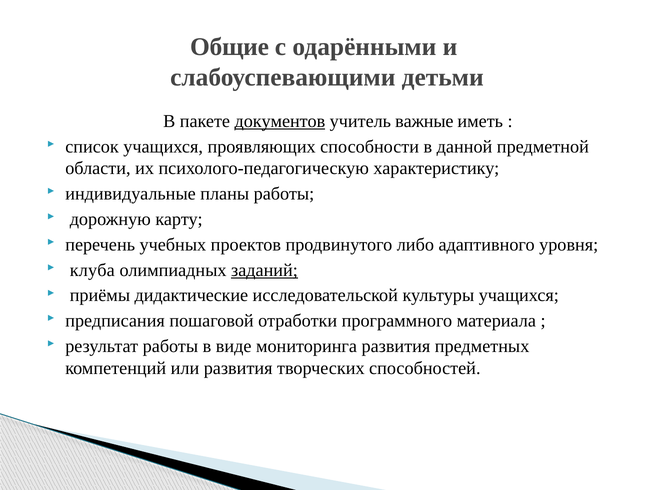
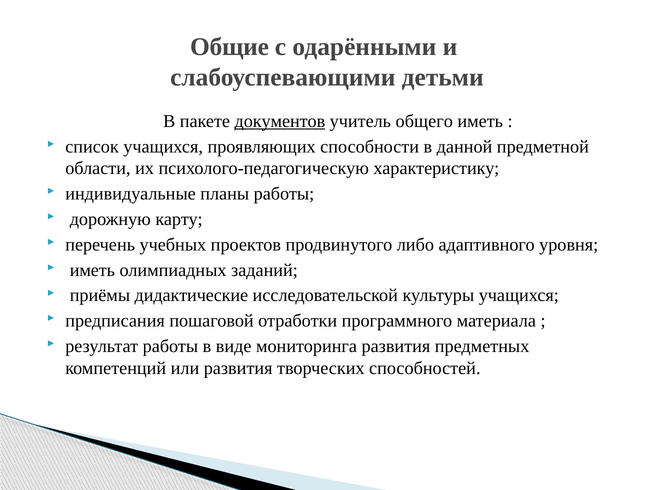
важные: важные -> общего (424, 121)
клуба: клуба -> иметь (92, 270)
заданий underline: present -> none (264, 270)
